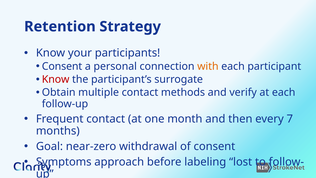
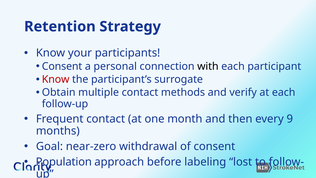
with colour: orange -> black (208, 66)
7: 7 -> 9 (290, 119)
Symptoms: Symptoms -> Population (64, 162)
